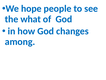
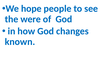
what: what -> were (31, 19)
among: among -> known (20, 41)
